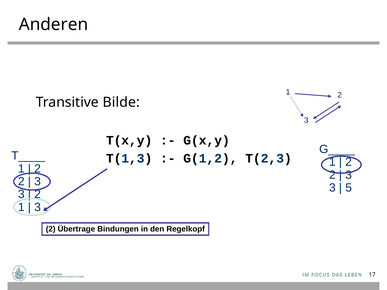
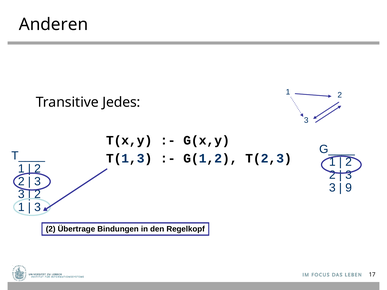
Bilde: Bilde -> Jedes (121, 102)
5: 5 -> 9 (349, 188)
